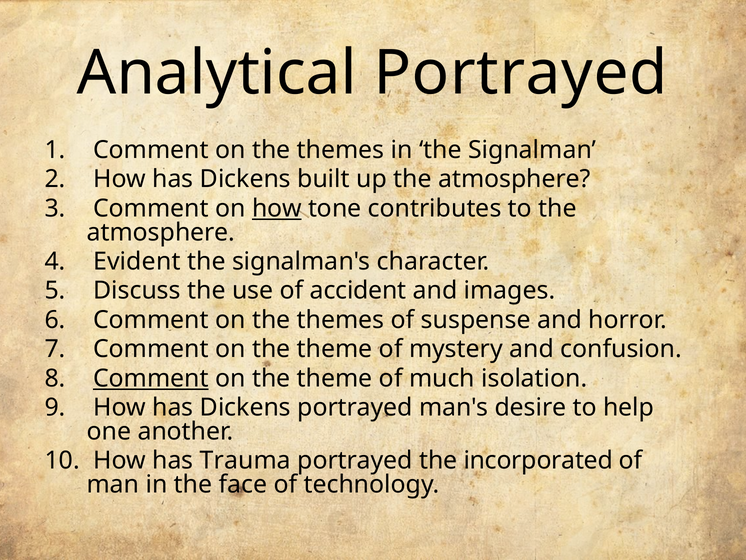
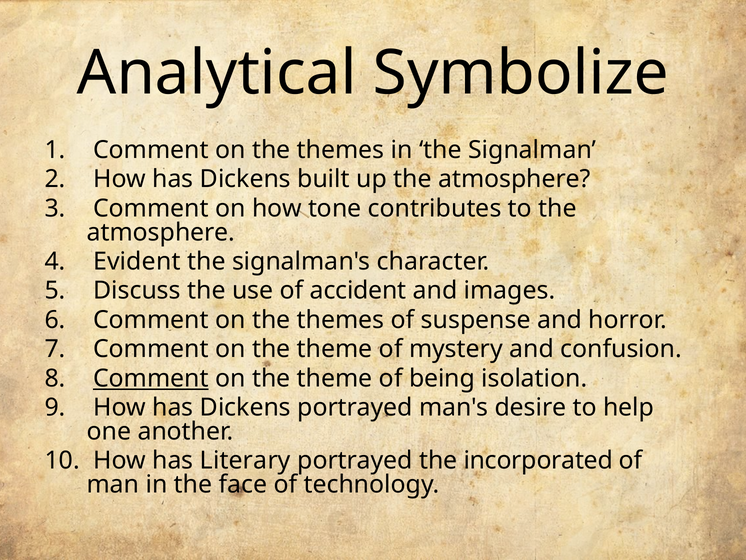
Analytical Portrayed: Portrayed -> Symbolize (521, 73)
how underline: present -> none (277, 208)
much: much -> being (442, 378)
Trauma: Trauma -> Literary (245, 460)
